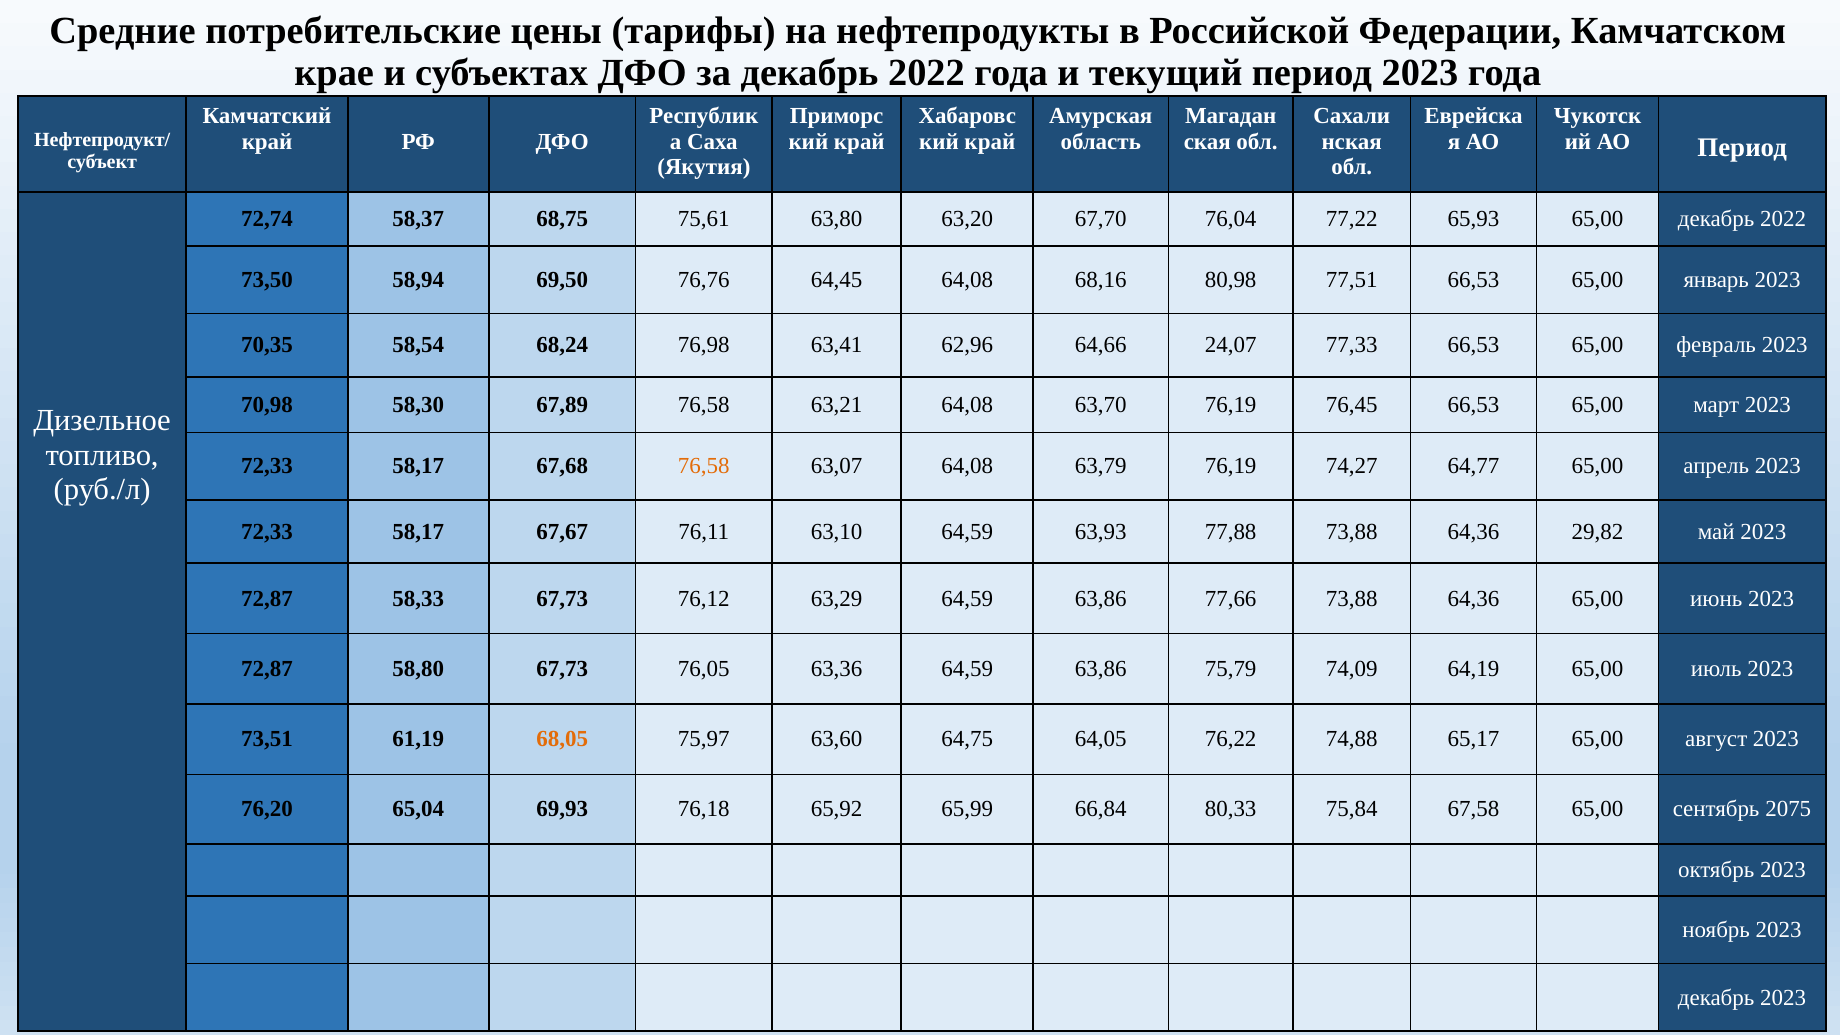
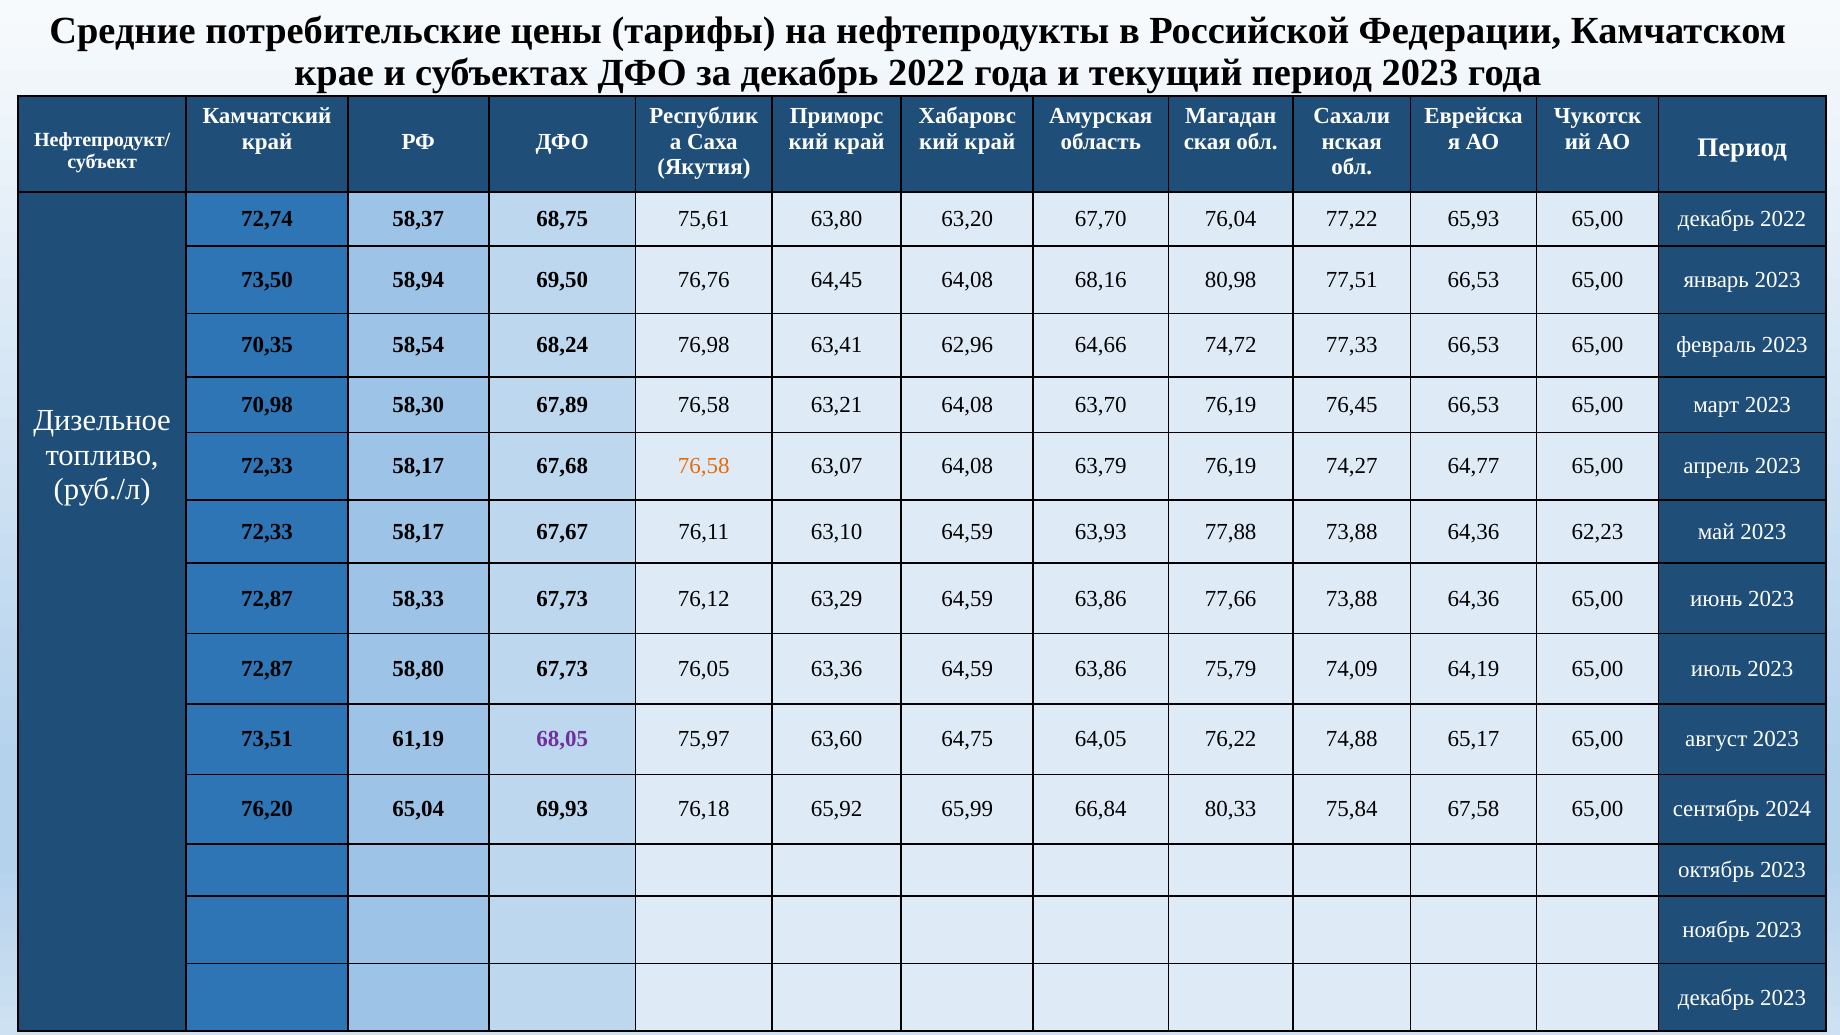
24,07: 24,07 -> 74,72 (1231, 345)
29,82: 29,82 -> 62,23 (1598, 532)
68,05 colour: orange -> purple (562, 739)
2075: 2075 -> 2024 (1788, 809)
